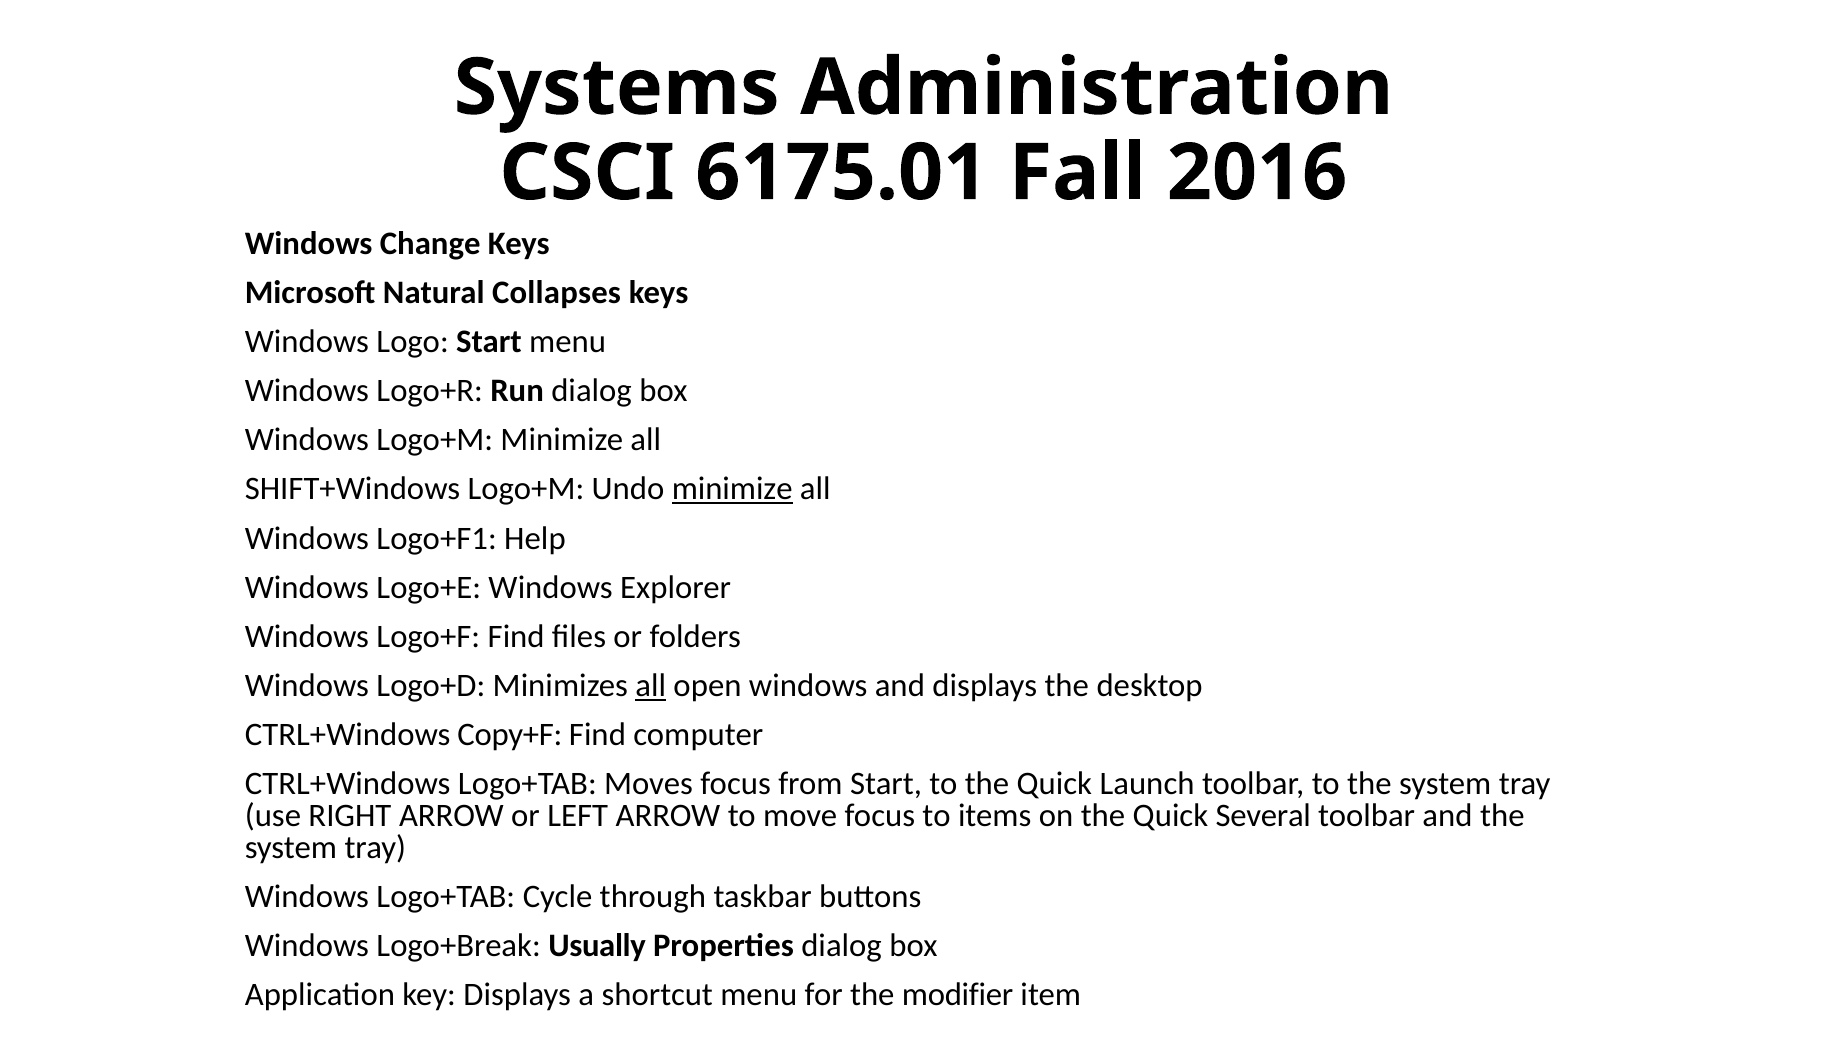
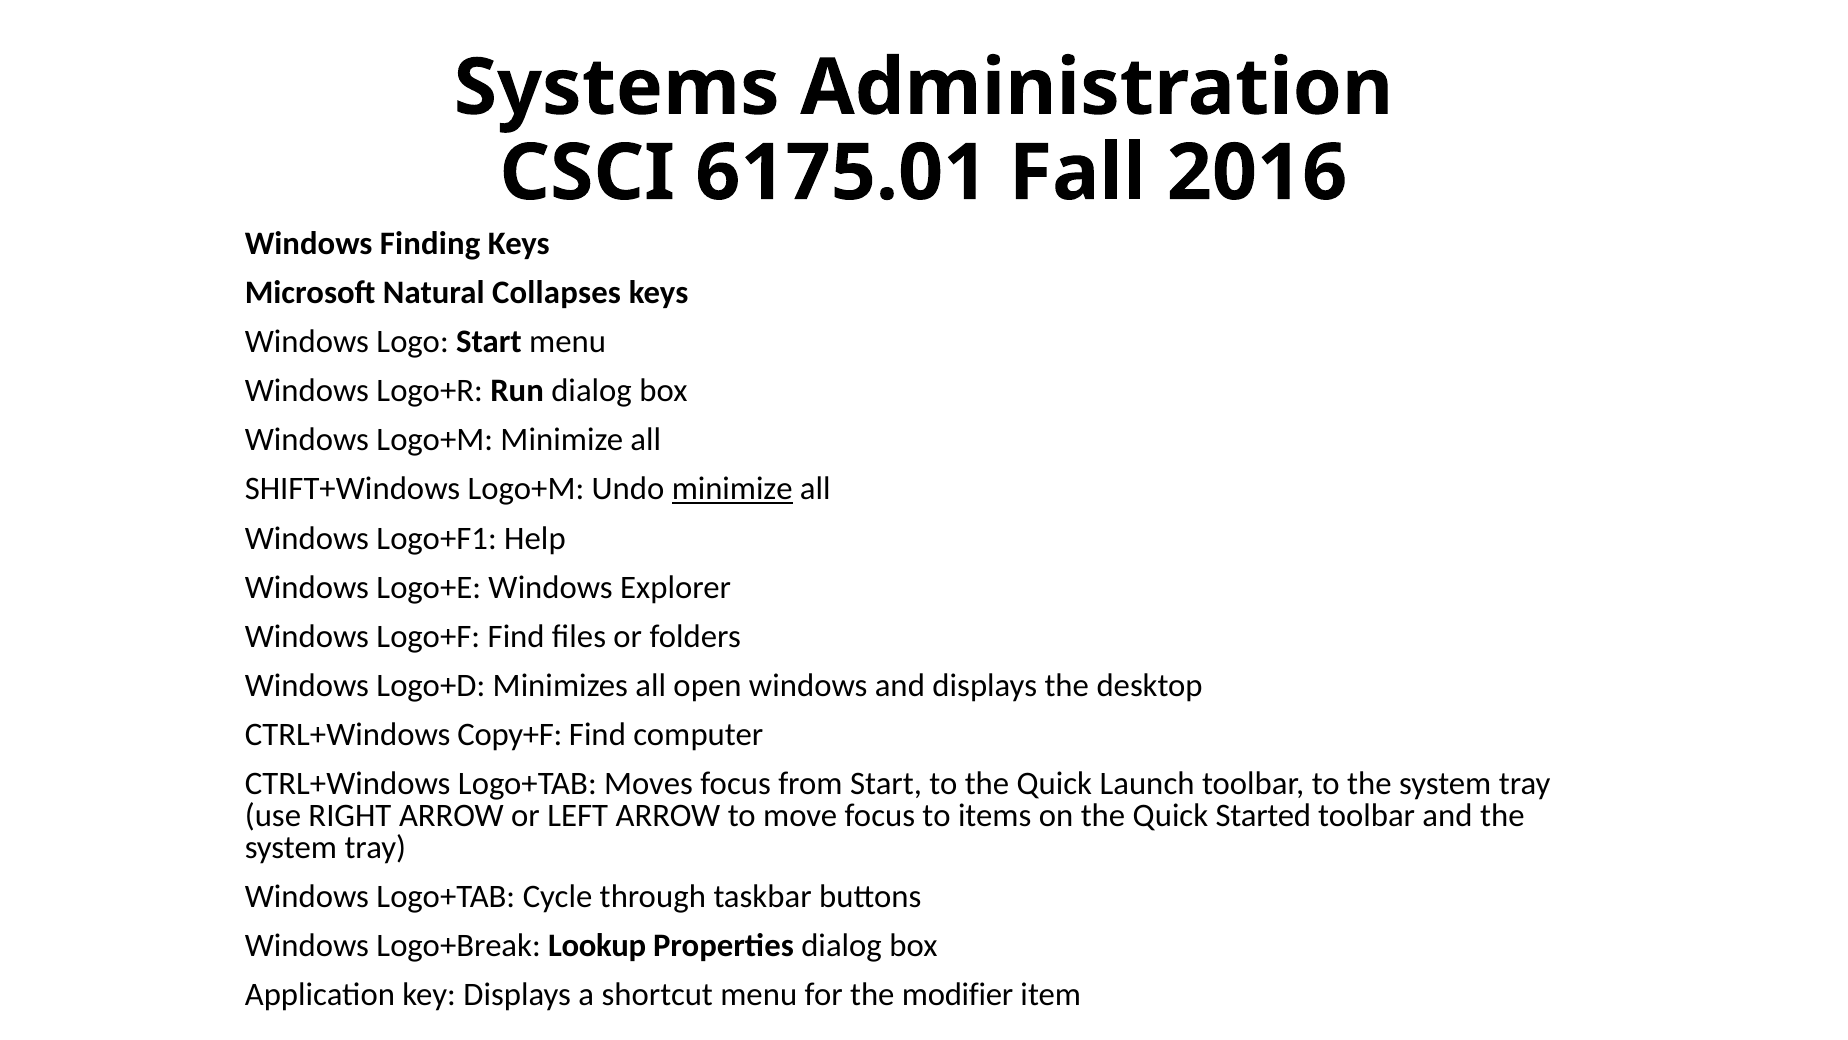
Change: Change -> Finding (430, 243)
all underline: present -> none (651, 685)
Several: Several -> Started (1263, 815)
Usually: Usually -> Lookup (597, 945)
